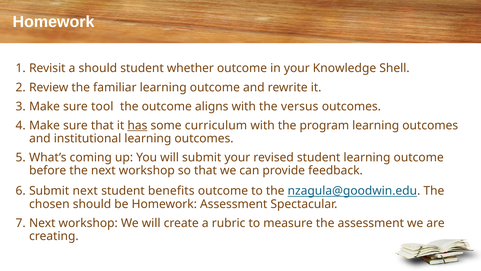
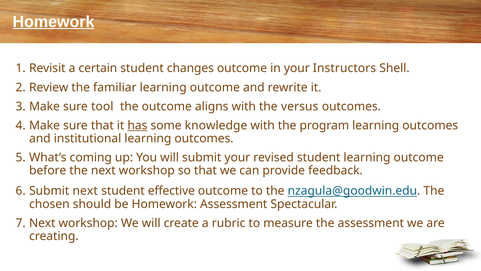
Homework underline: none -> present (54, 22)
a should: should -> certain (98, 68)
whether: whether -> changes (190, 68)
Knowledge: Knowledge -> Instructors (344, 68)
curriculum: curriculum -> knowledge (216, 125)
benefits: benefits -> effective (171, 191)
